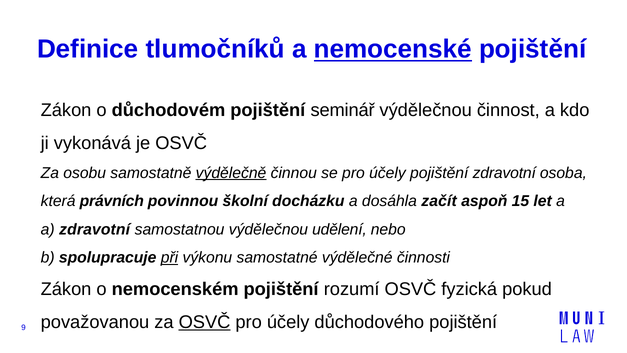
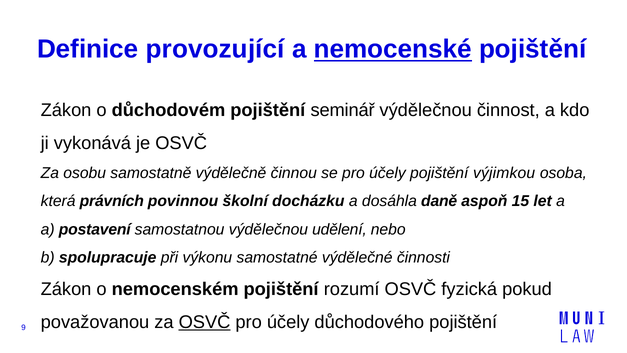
tlumočníků: tlumočníků -> provozující (215, 49)
výdělečně underline: present -> none (231, 173)
pojištění zdravotní: zdravotní -> výjimkou (504, 173)
začít: začít -> daně (439, 201)
a zdravotní: zdravotní -> postavení (95, 229)
při underline: present -> none (169, 257)
